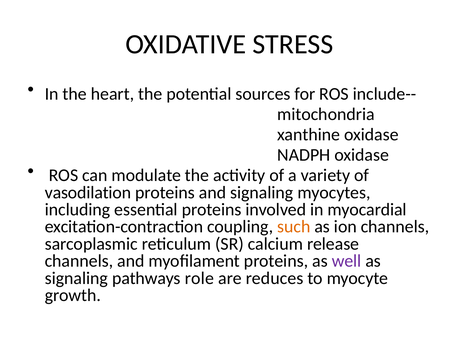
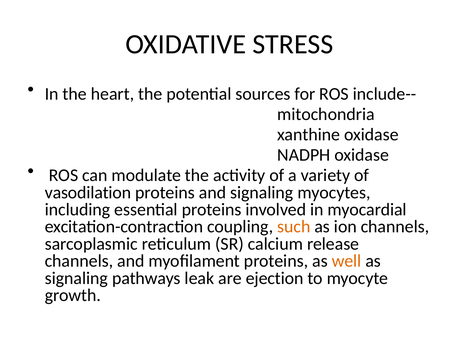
well colour: purple -> orange (347, 261)
role: role -> leak (199, 278)
reduces: reduces -> ejection (275, 278)
